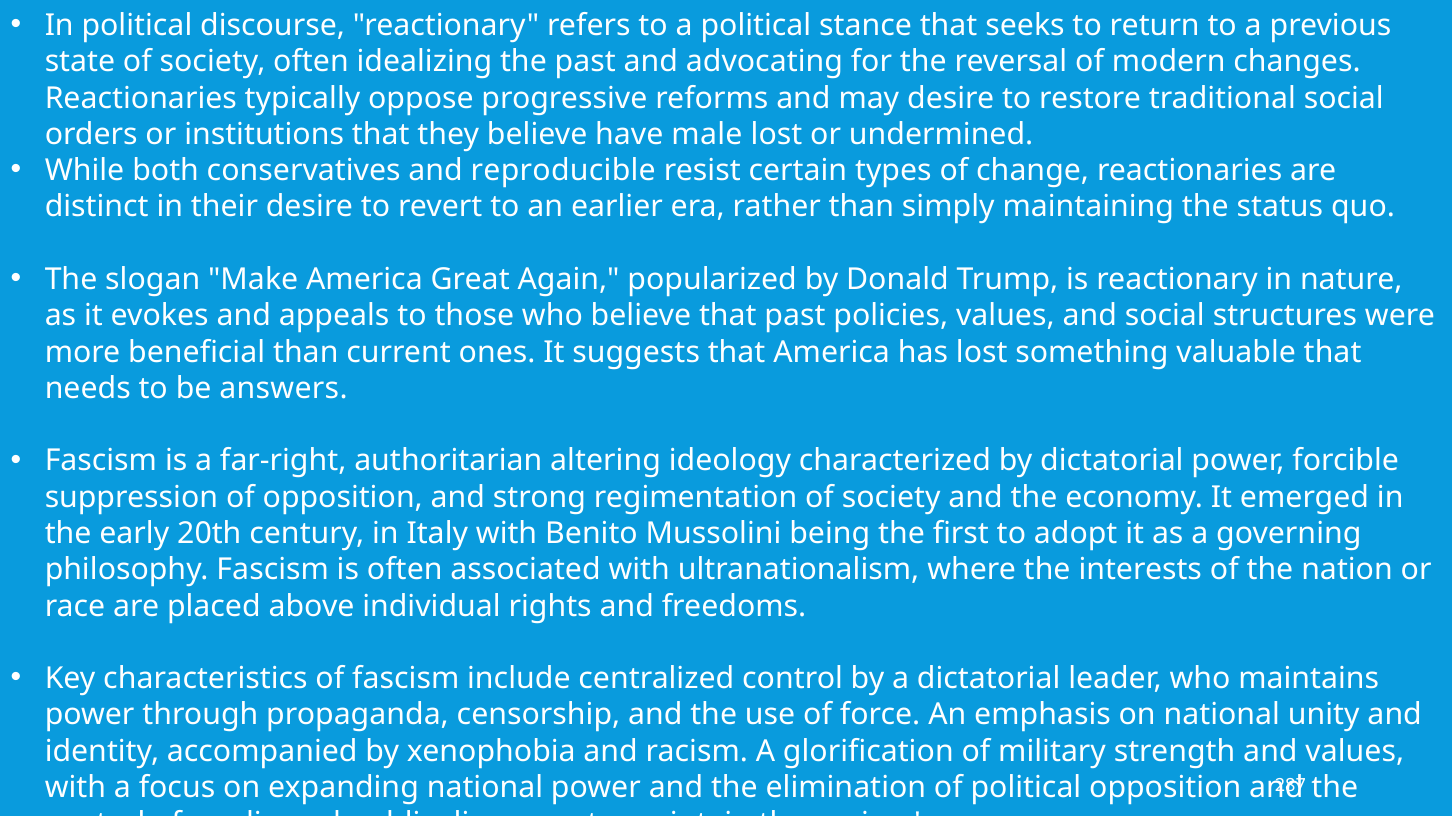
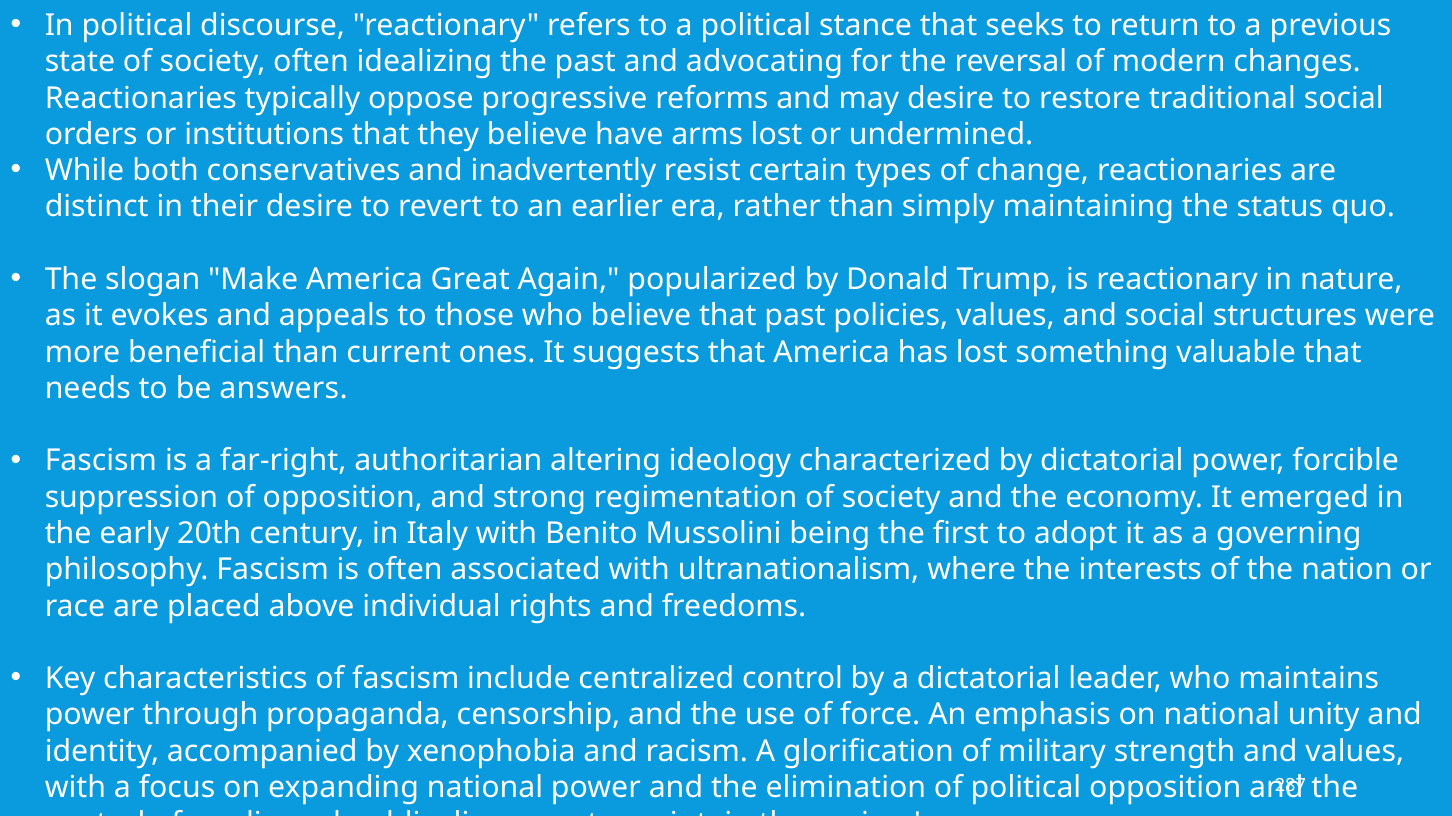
male: male -> arms (707, 135)
reproducible: reproducible -> inadvertently (563, 171)
